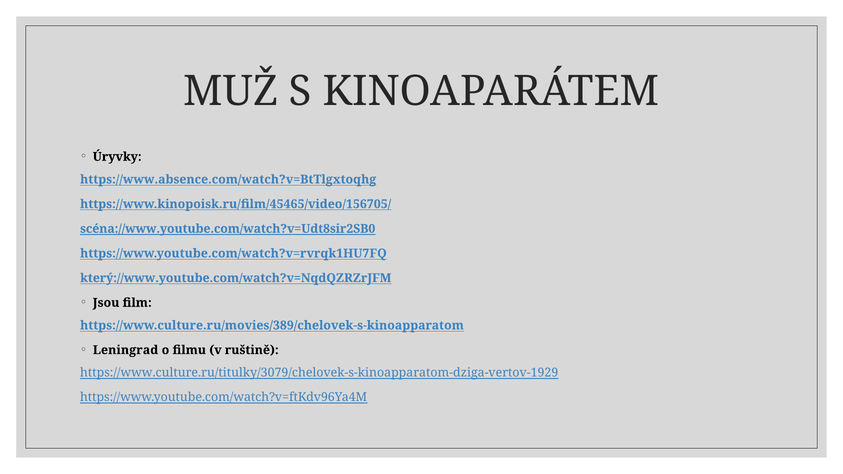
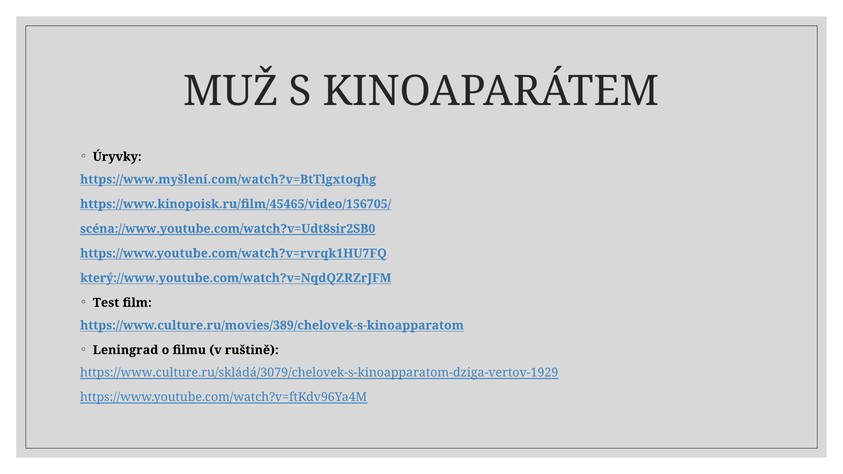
https://www.absence.com/watch?v=BtTlgxtoqhg: https://www.absence.com/watch?v=BtTlgxtoqhg -> https://www.myšlení.com/watch?v=BtTlgxtoqhg (228, 179)
Jsou: Jsou -> Test (106, 303)
https://www.culture.ru/titulky/3079/chelovek-s-kinoapparatom-dziga-vertov-1929: https://www.culture.ru/titulky/3079/chelovek-s-kinoapparatom-dziga-vertov-1929 -> https://www.culture.ru/skládá/3079/chelovek-s-kinoapparatom-dziga-vertov-1929 (319, 373)
